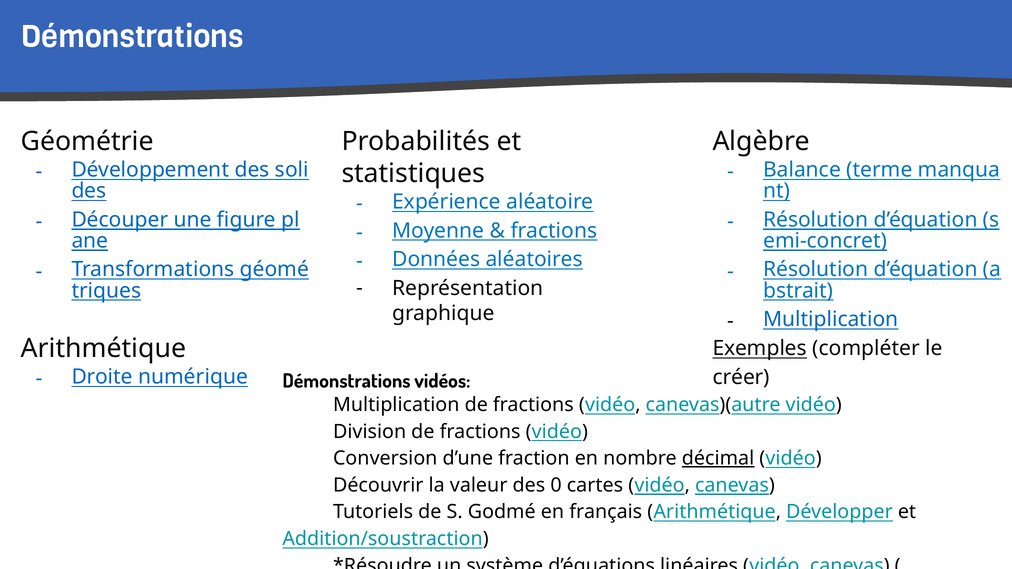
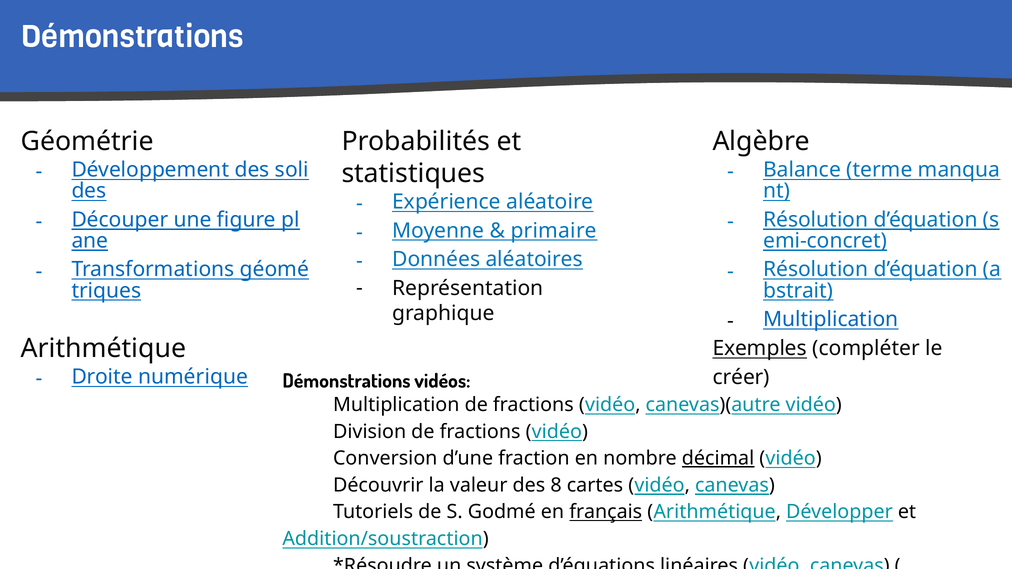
fractions: fractions -> primaire (554, 231)
0: 0 -> 8 (556, 485)
français underline: none -> present (606, 512)
